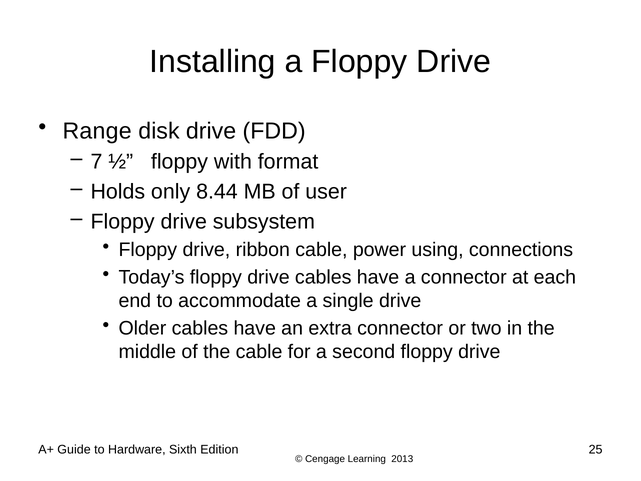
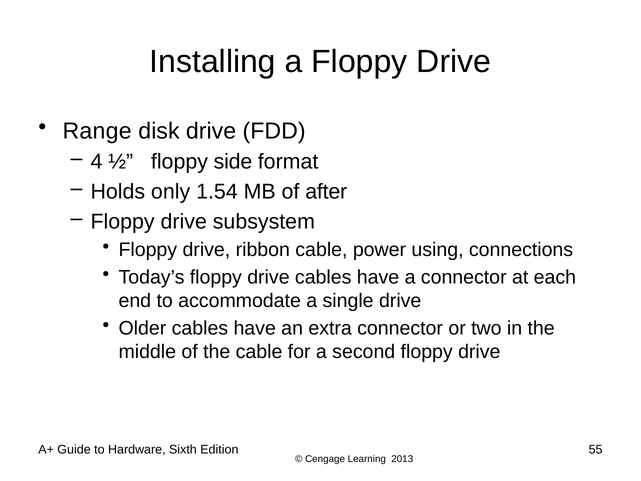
7: 7 -> 4 (96, 162)
with: with -> side (233, 162)
8.44: 8.44 -> 1.54 (217, 192)
user: user -> after (326, 192)
25: 25 -> 55 (596, 449)
